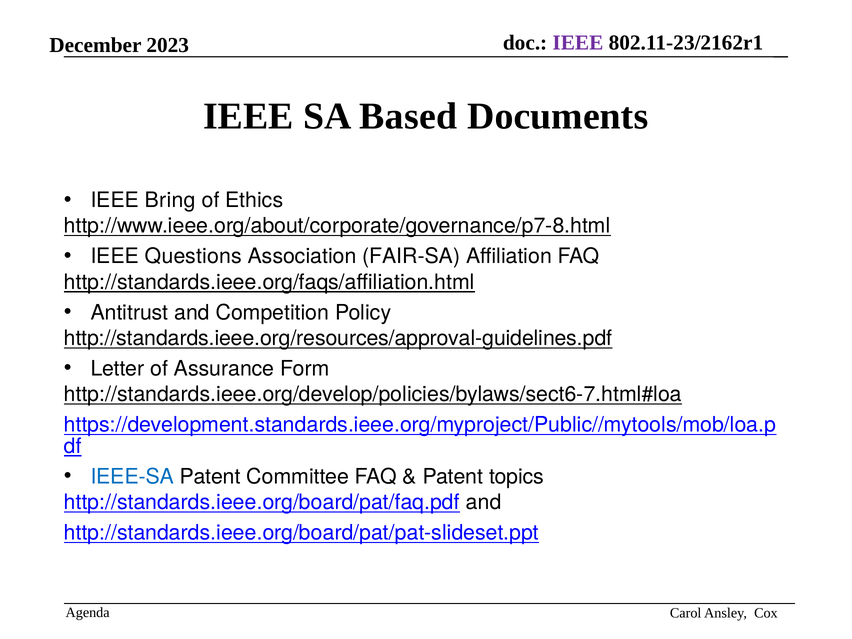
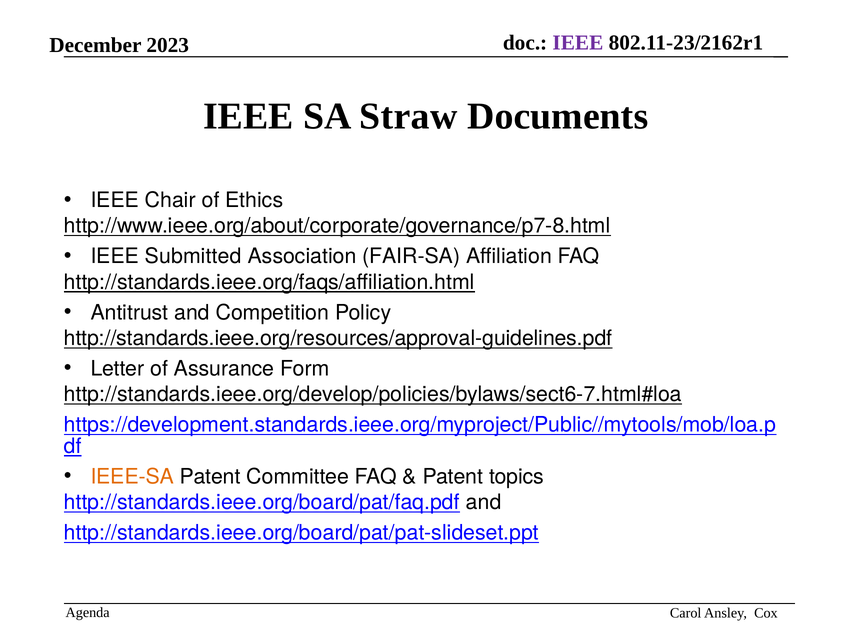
Based: Based -> Straw (408, 116)
Bring: Bring -> Chair (170, 200)
Questions: Questions -> Submitted (193, 256)
IEEE-SA colour: blue -> orange (132, 476)
